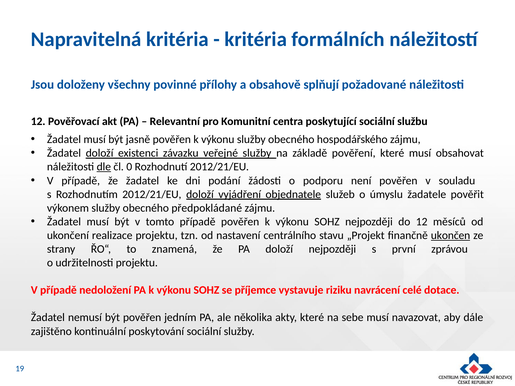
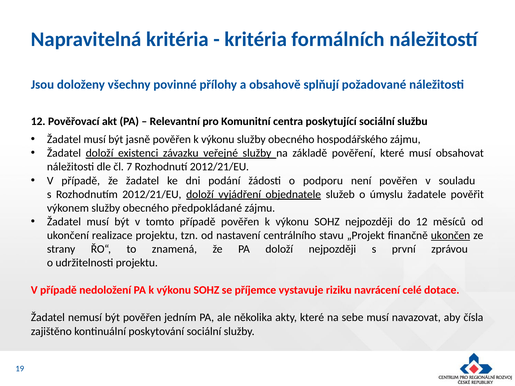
dle underline: present -> none (104, 167)
0: 0 -> 7 (129, 167)
dále: dále -> čísla (473, 318)
